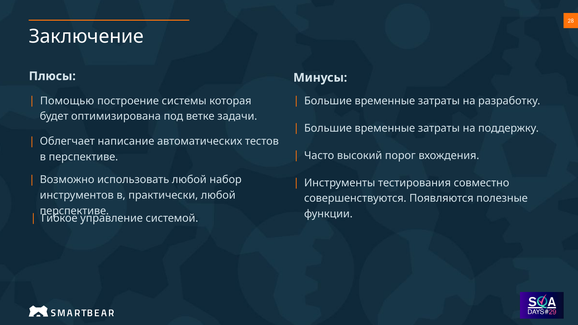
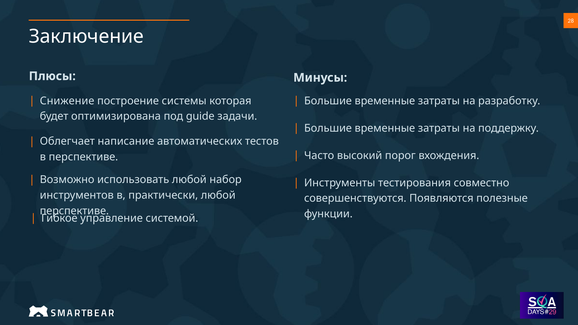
Помощью: Помощью -> Снижение (67, 101)
ветке: ветке -> guide (200, 116)
